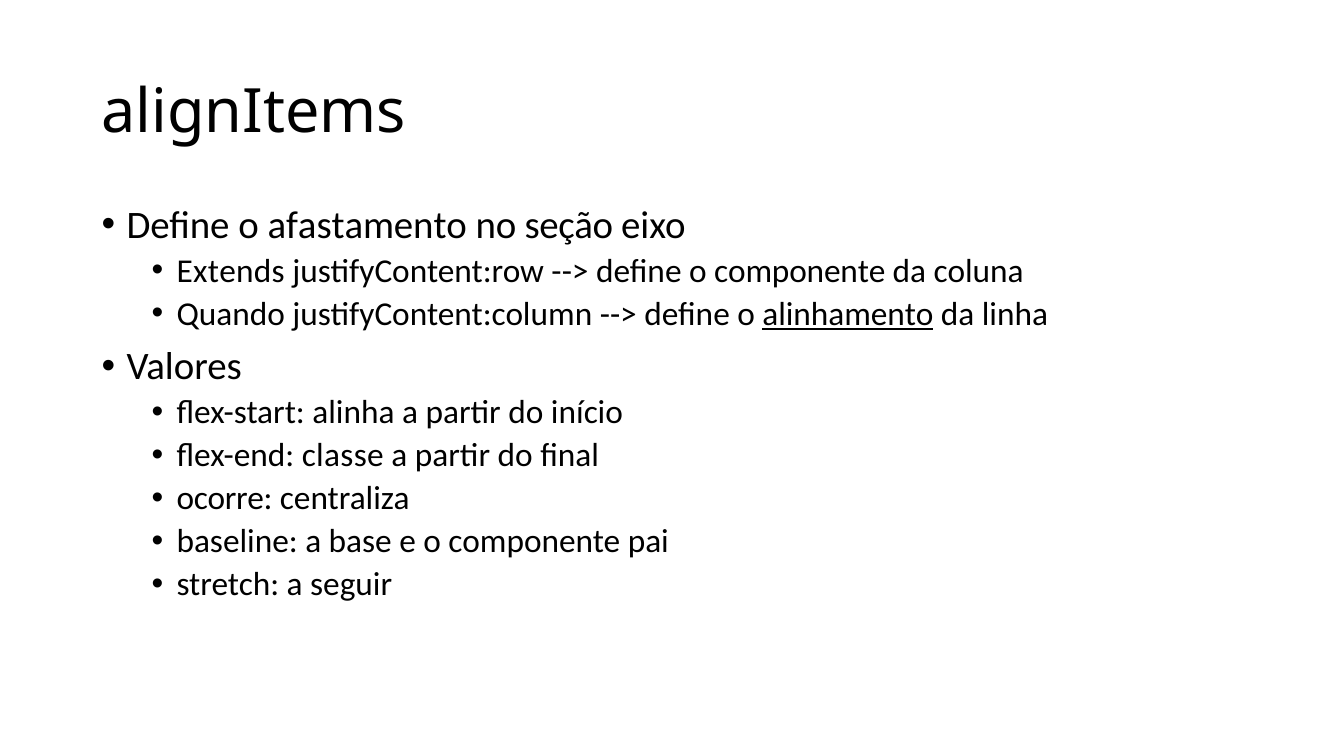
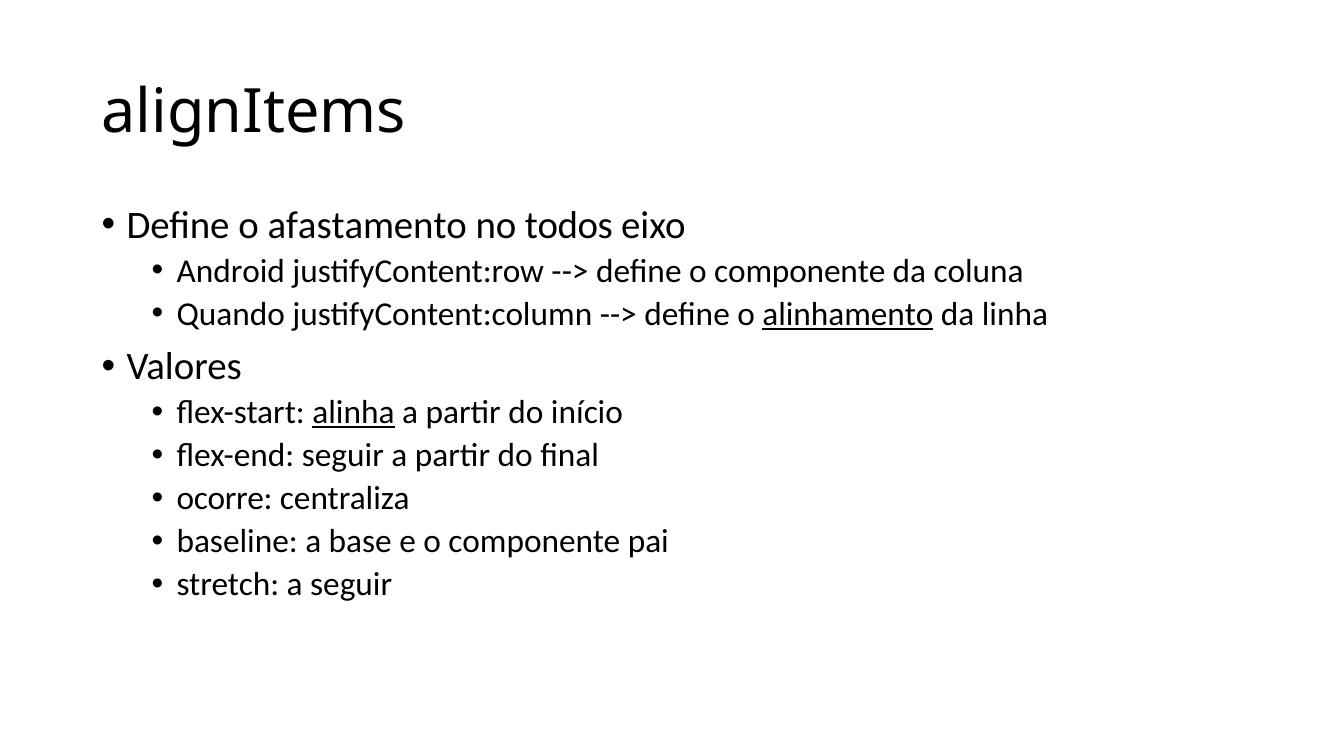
seção: seção -> todos (569, 225)
Extends: Extends -> Android (231, 271)
alinha underline: none -> present (353, 413)
flex-end classe: classe -> seguir (343, 456)
